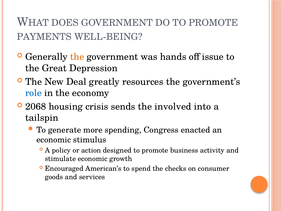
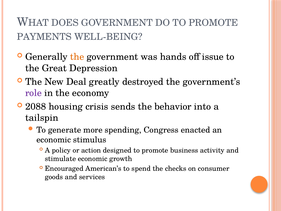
resources: resources -> destroyed (143, 82)
role colour: blue -> purple (33, 93)
2068: 2068 -> 2088 (36, 106)
involved: involved -> behavior (173, 106)
